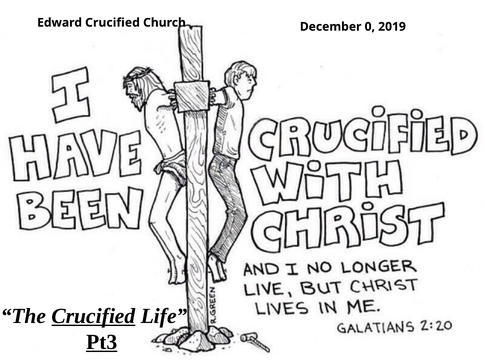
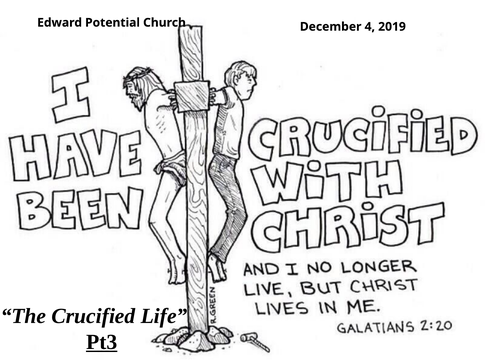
Edward Crucified: Crucified -> Potential (113, 23)
0: 0 -> 4 (370, 27)
Crucified underline: present -> none (93, 316)
